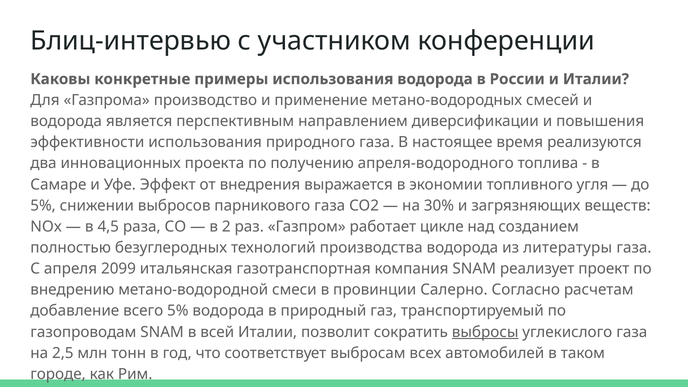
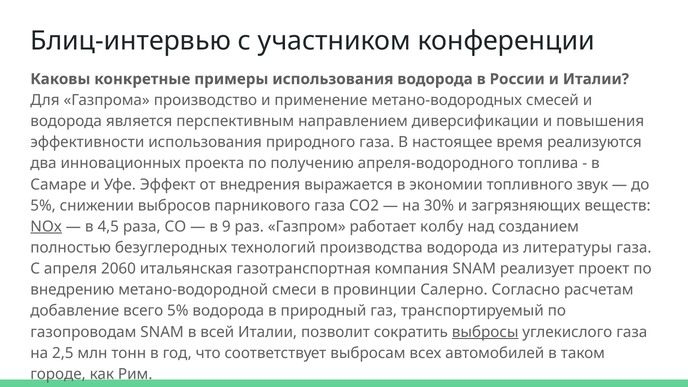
угля: угля -> звук (592, 184)
NOx underline: none -> present (46, 227)
2: 2 -> 9 (226, 227)
цикле: цикле -> колбу (442, 227)
2099: 2099 -> 2060 (118, 269)
